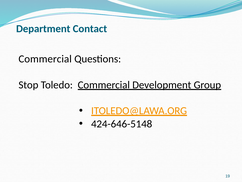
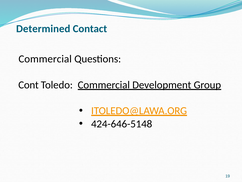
Department: Department -> Determined (43, 29)
Stop: Stop -> Cont (28, 85)
